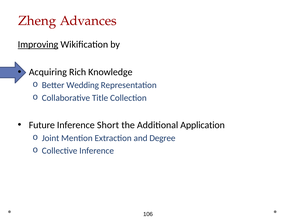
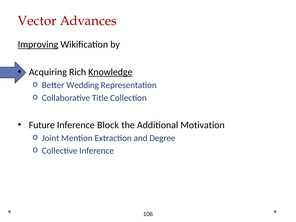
Zheng: Zheng -> Vector (37, 21)
Knowledge underline: none -> present (110, 72)
Short: Short -> Block (108, 125)
Application: Application -> Motivation (203, 125)
